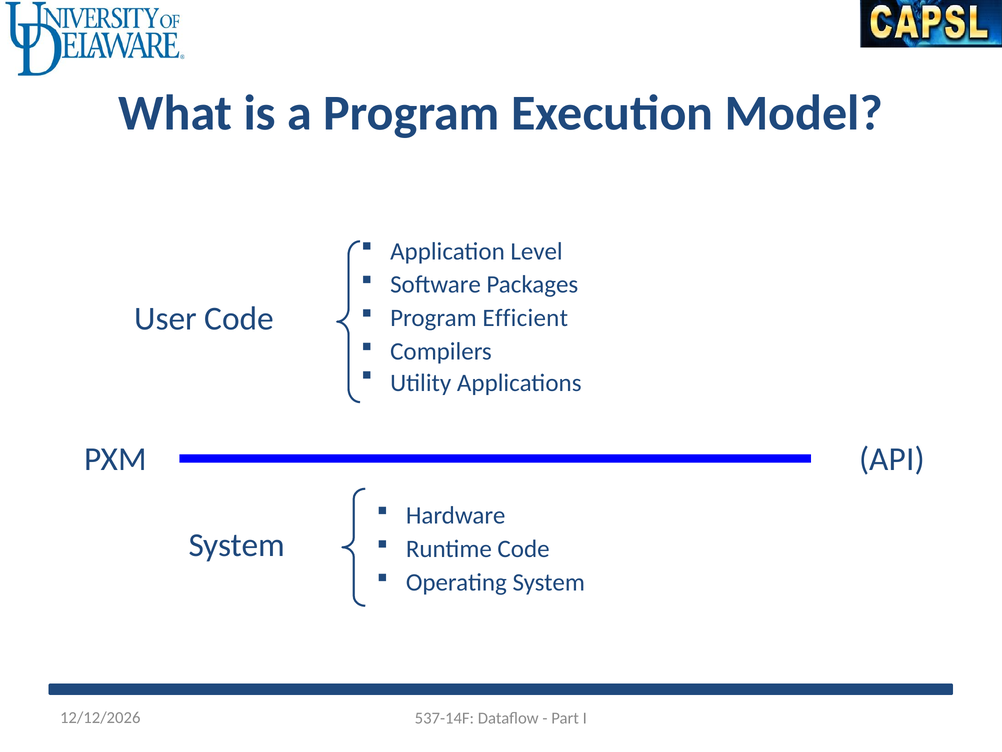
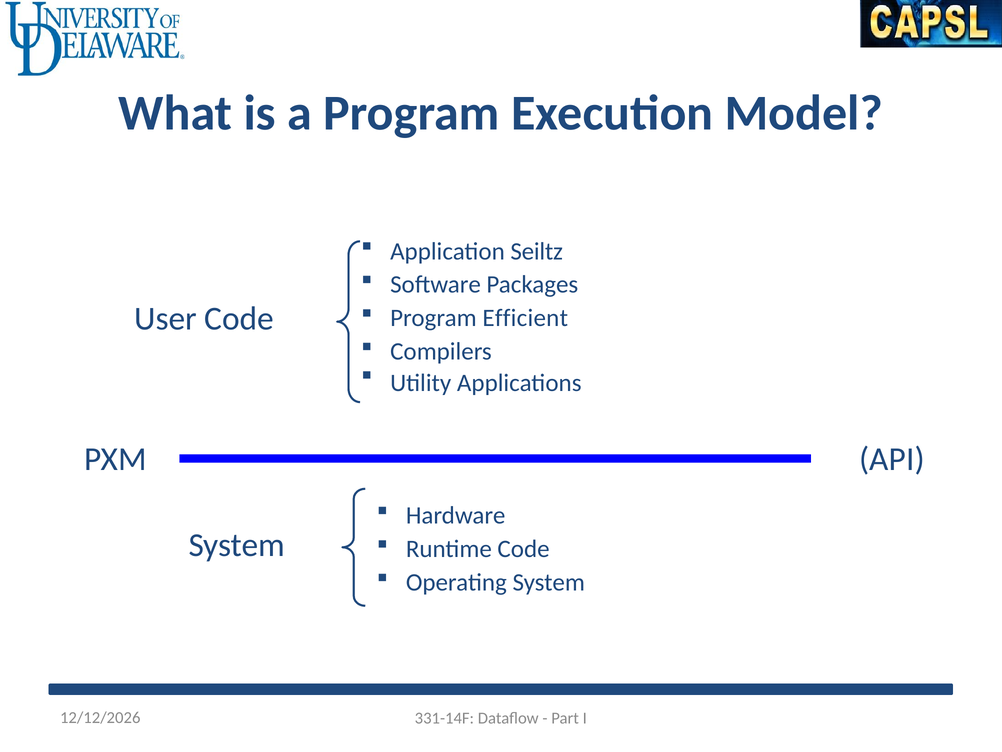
Level: Level -> Seiltz (537, 251)
537-14F: 537-14F -> 331-14F (444, 718)
